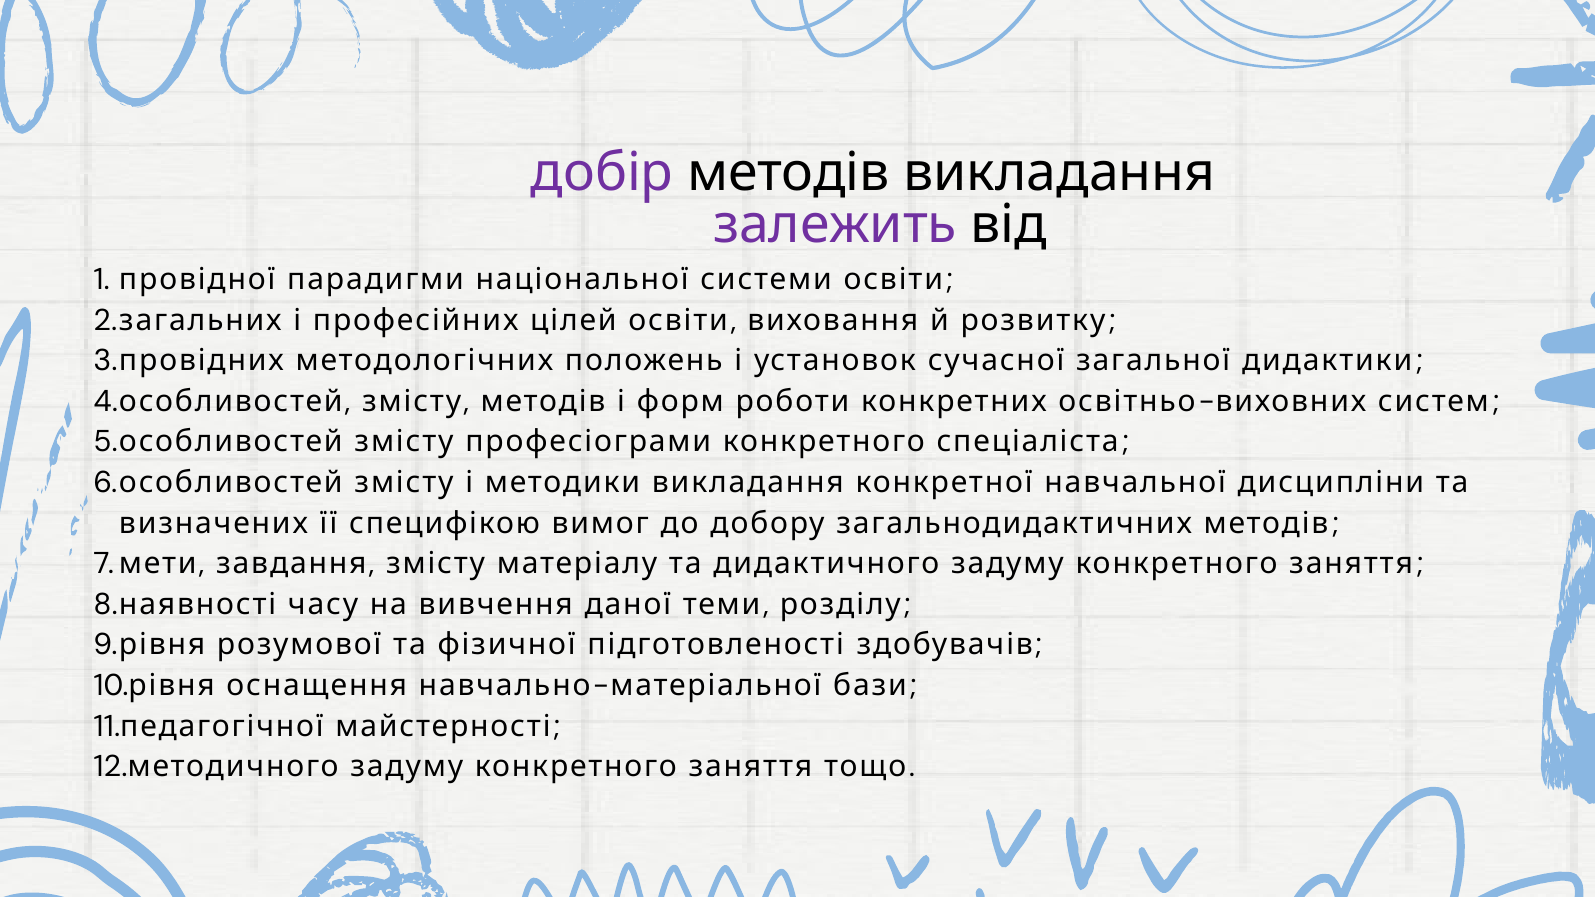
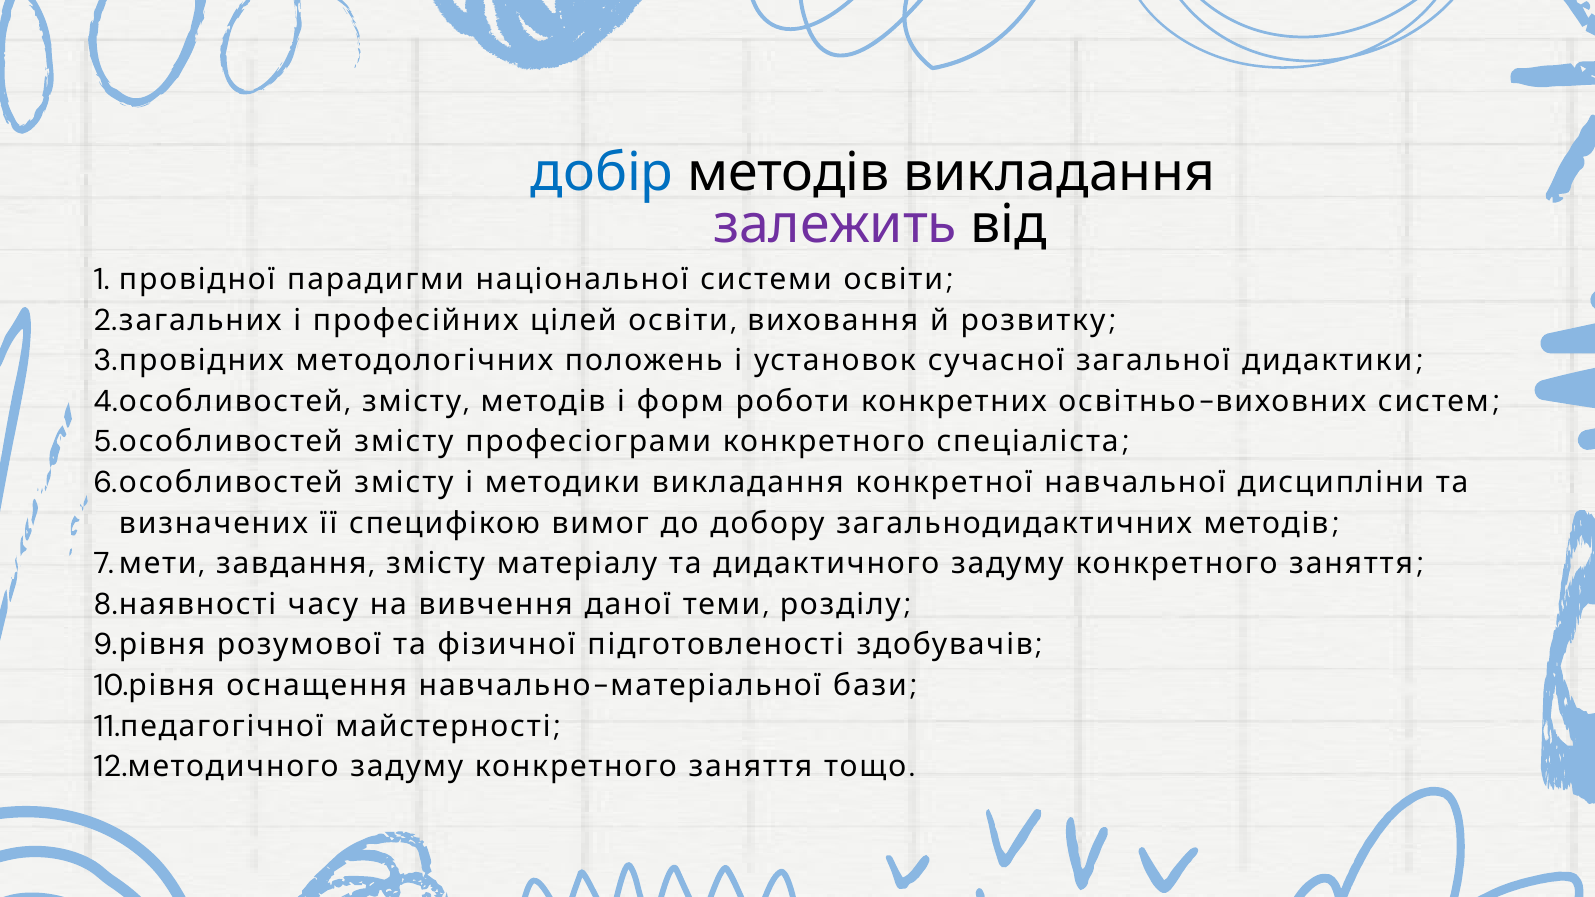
добір colour: purple -> blue (602, 173)
